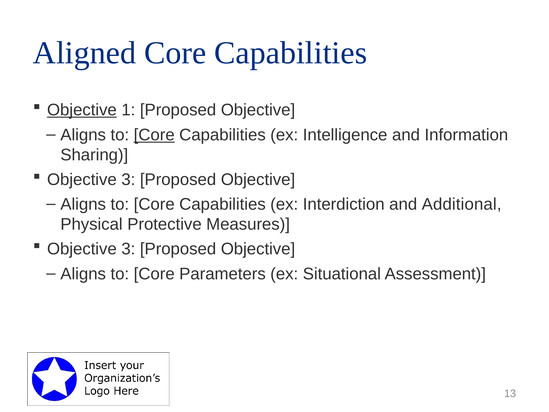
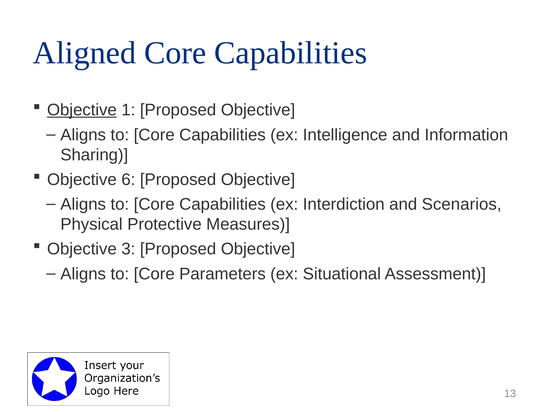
Core underline: present -> none (154, 135)
3: 3 -> 6 (128, 180)
Additional: Additional -> Scenarios (462, 204)
